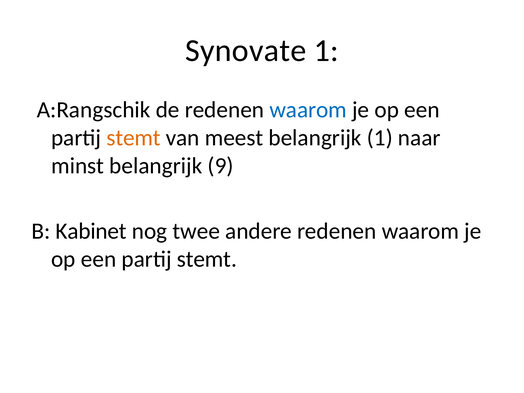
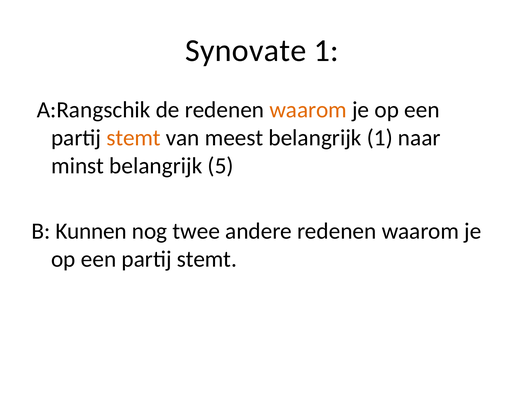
waarom colour: blue -> orange (308, 110)
9: 9 -> 5 (221, 166)
Kabinet: Kabinet -> Kunnen (91, 231)
